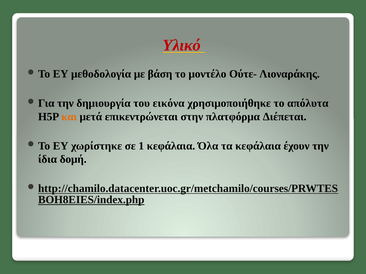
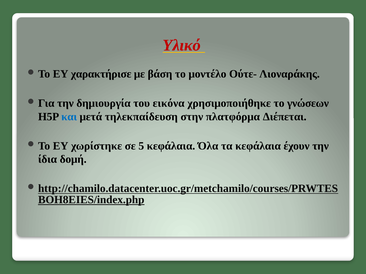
μεθοδολογία: μεθοδολογία -> χαρακτήρισε (101, 74)
απόλυτα: απόλυτα -> γνώσεων (308, 103)
και colour: orange -> blue (69, 117)
επικεντρώνεται: επικεντρώνεται -> τηλεκπαίδευση (141, 117)
1: 1 -> 5 (141, 146)
